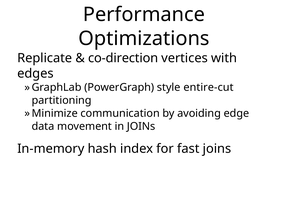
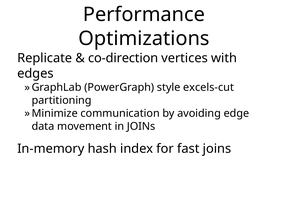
entire-cut: entire-cut -> excels-cut (209, 87)
